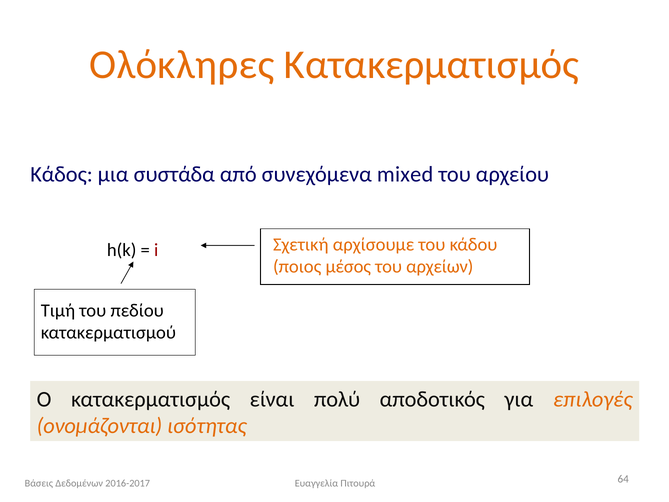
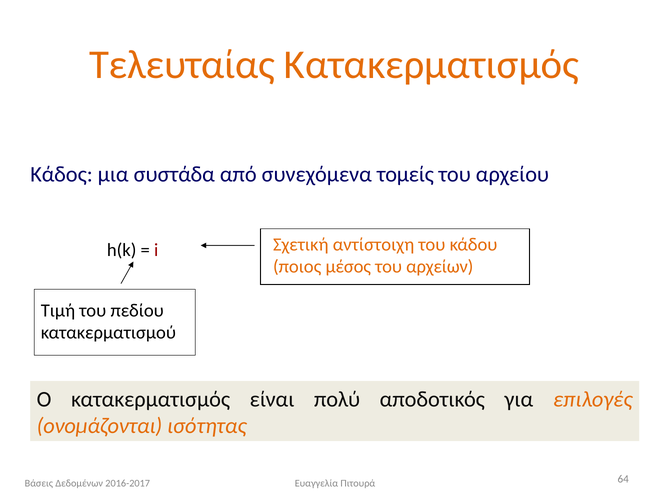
Ολόκληρες: Ολόκληρες -> Τελευταίας (182, 65)
mixed: mixed -> τομείς (405, 174)
αρχίσουμε: αρχίσουμε -> αντίστοιχη (374, 244)
